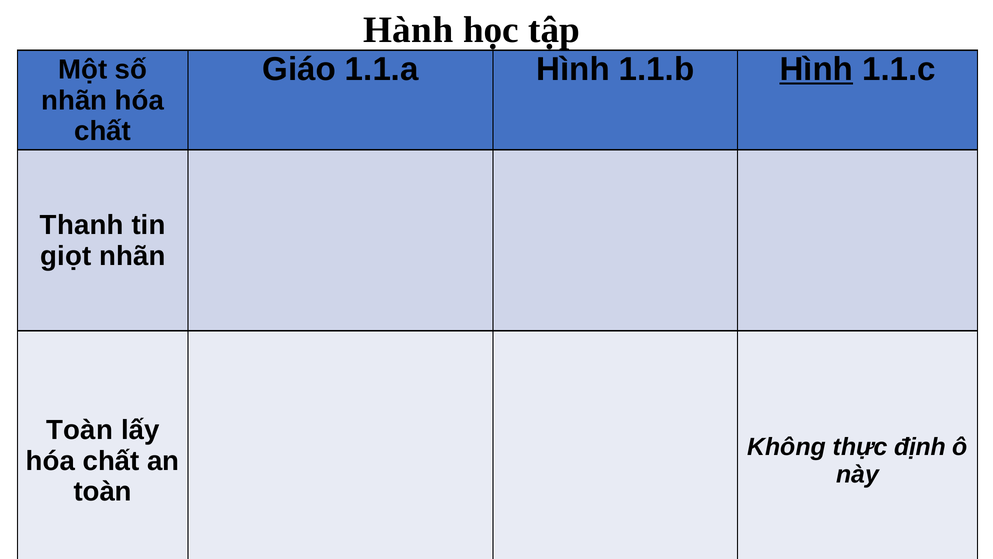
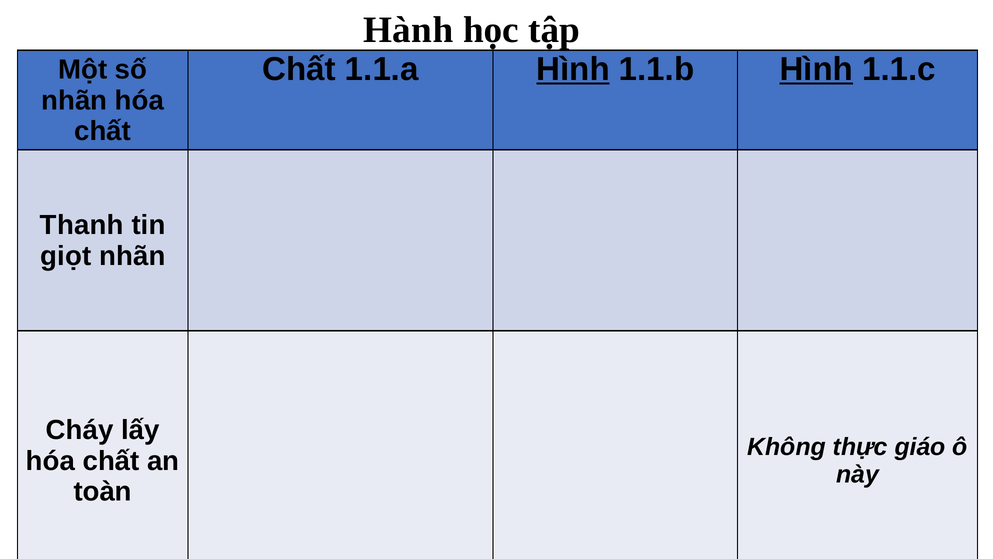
Giáo: Giáo -> Chất (299, 69)
Hình underline: none -> present (573, 69)
Toàn: Toàn -> Cháy (80, 430)
định: định -> giáo (920, 447)
